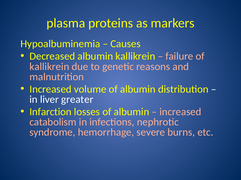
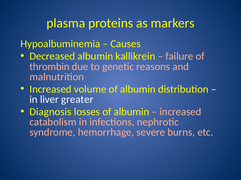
kallikrein: kallikrein -> thrombin (49, 67)
Infarction: Infarction -> Diagnosis (51, 112)
